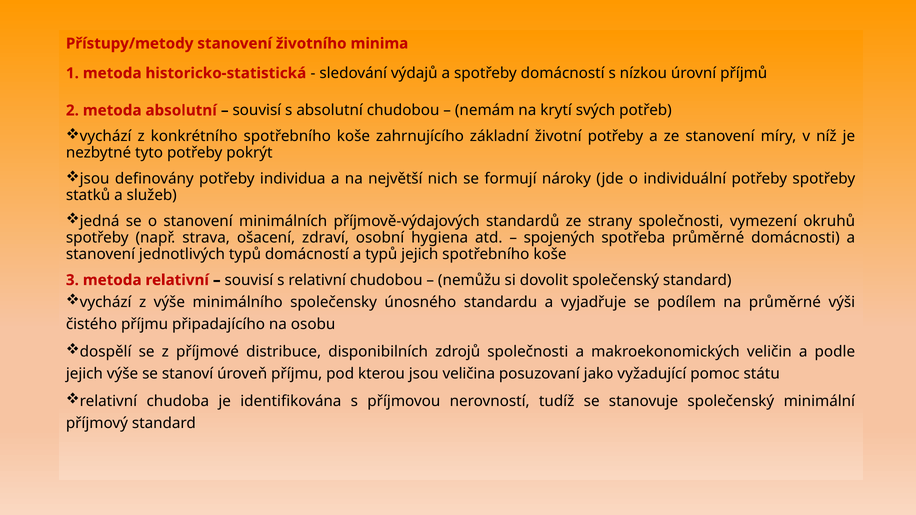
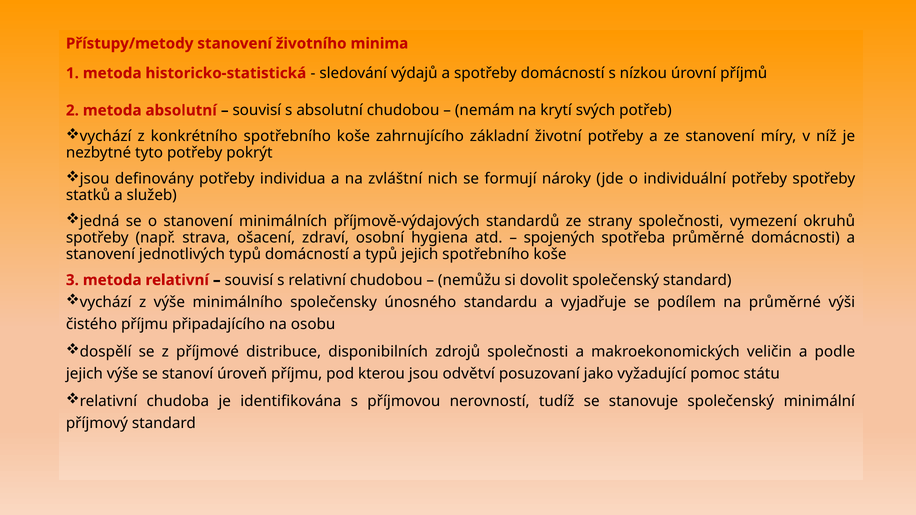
největší: největší -> zvláštní (395, 179)
veličina: veličina -> odvětví (469, 374)
